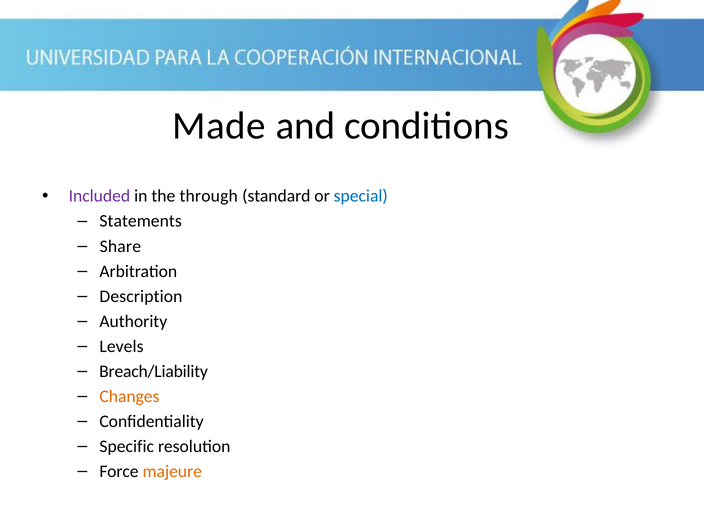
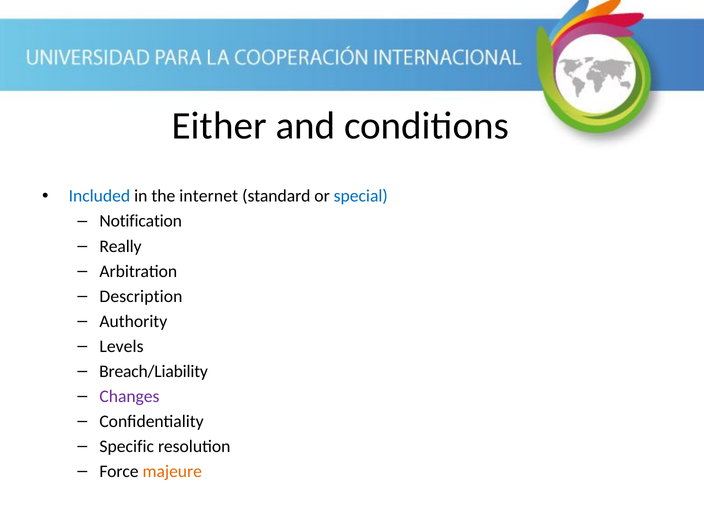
Made: Made -> Either (219, 126)
Included colour: purple -> blue (99, 196)
through: through -> internet (209, 196)
Statements: Statements -> Notification (141, 221)
Share: Share -> Really (121, 246)
Changes colour: orange -> purple (129, 396)
